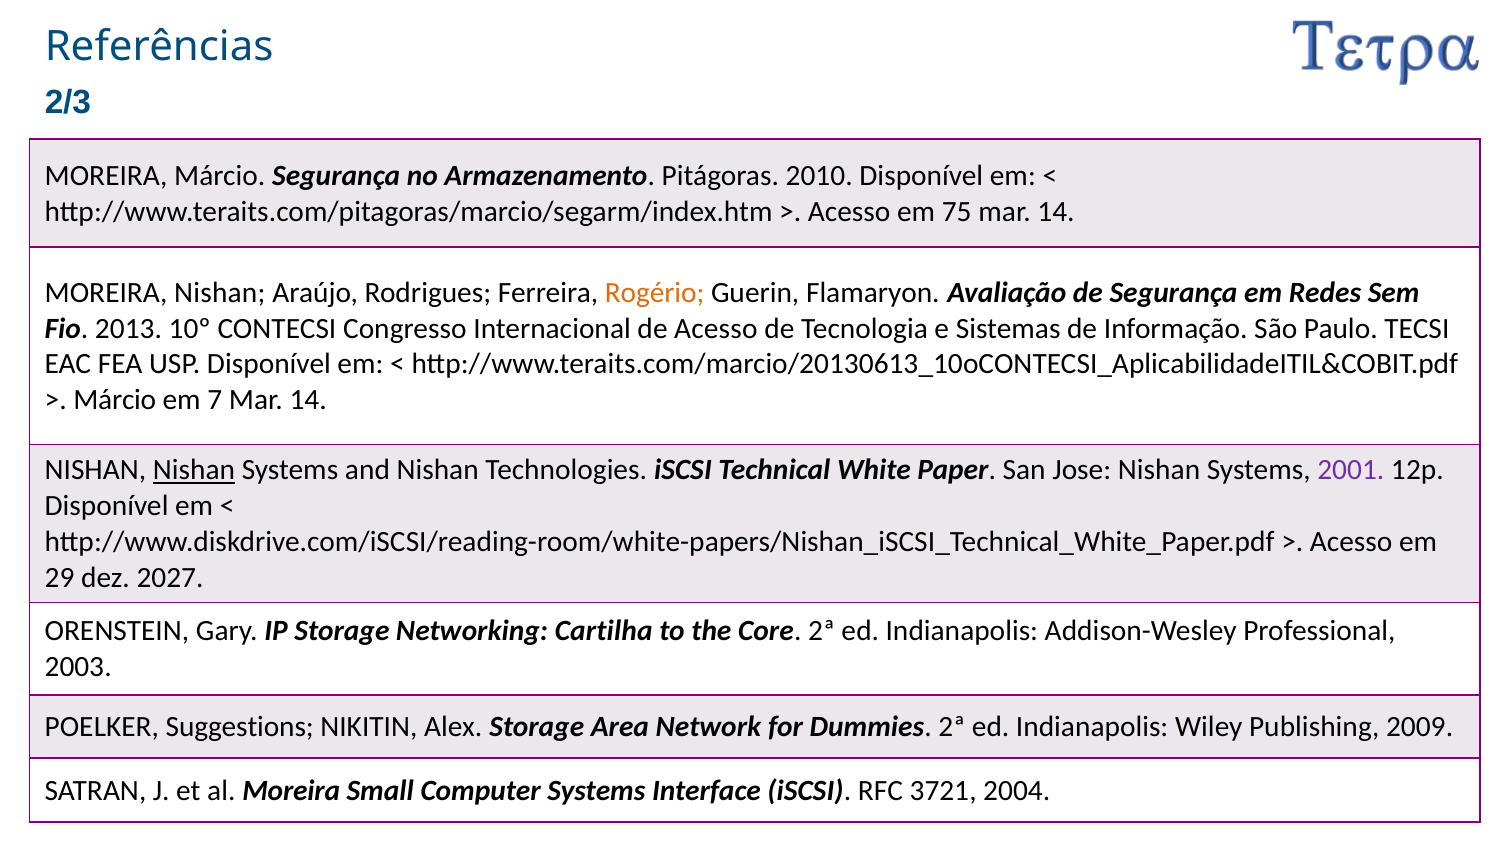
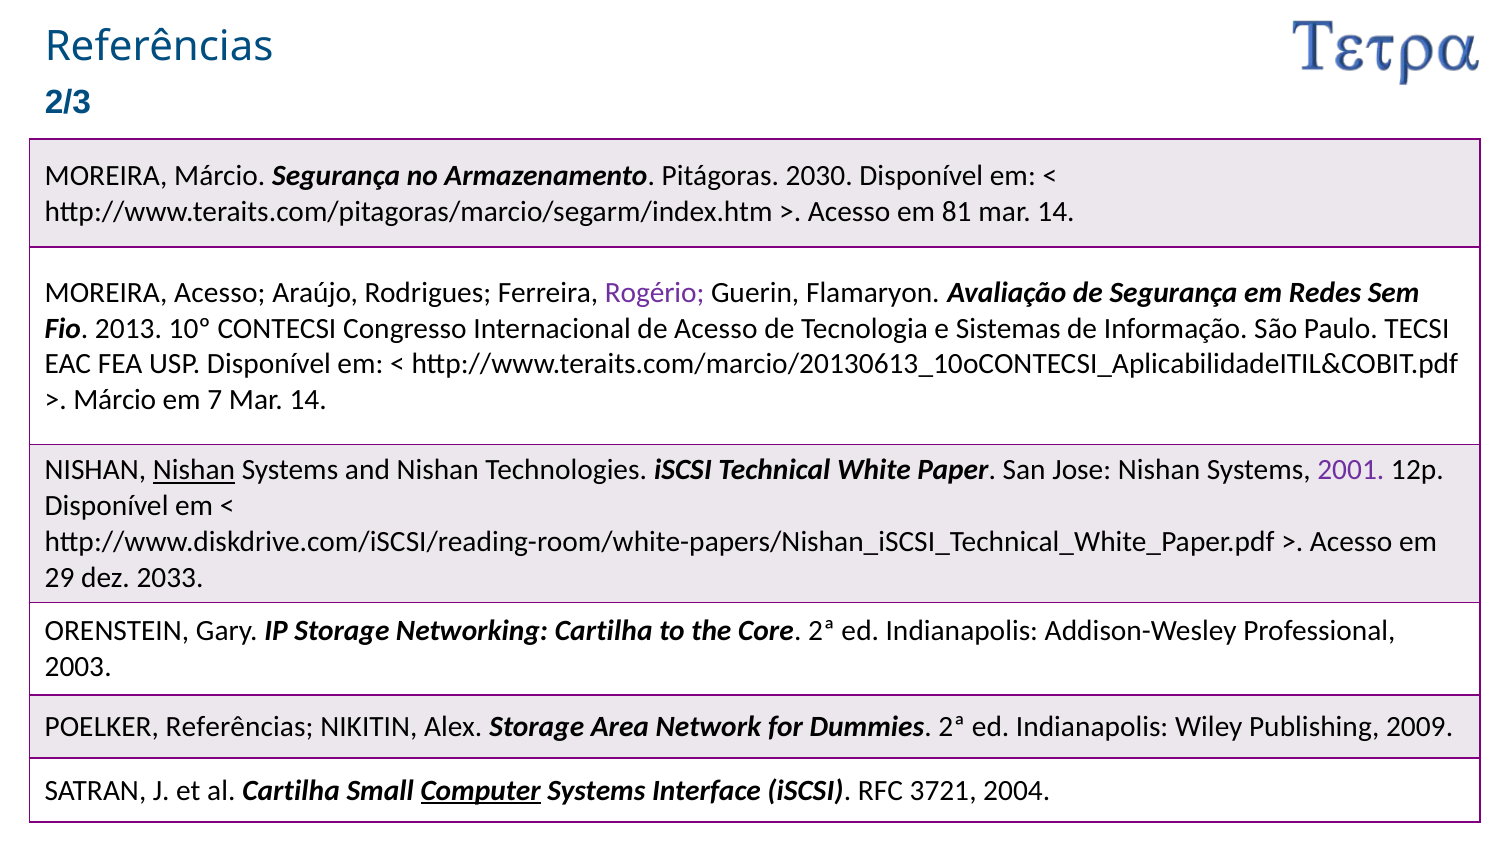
2010: 2010 -> 2030 (819, 176)
75: 75 -> 81 (957, 212)
MOREIRA Nishan: Nishan -> Acesso (220, 293)
Rogério colour: orange -> purple (655, 293)
2027: 2027 -> 2033 (170, 578)
POELKER Suggestions: Suggestions -> Referências (240, 727)
al Moreira: Moreira -> Cartilha (291, 791)
Computer underline: none -> present (481, 791)
